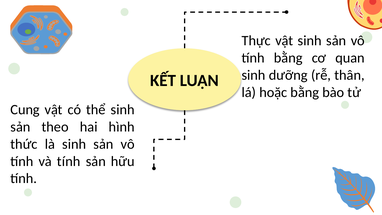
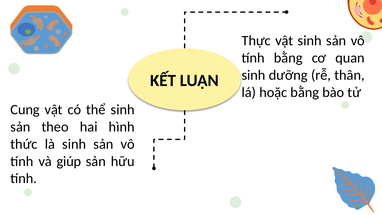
và tính: tính -> giúp (69, 161)
